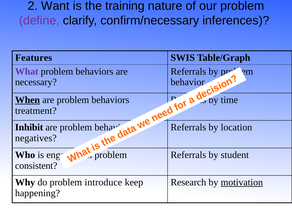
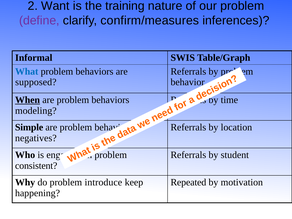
confirm/necessary: confirm/necessary -> confirm/measures (150, 21)
Features: Features -> Informal (34, 58)
What colour: purple -> blue (27, 71)
necessary: necessary -> supposed (36, 82)
treatment: treatment -> modeling (36, 111)
Inhibit: Inhibit -> Simple (29, 127)
Research: Research -> Repeated (188, 182)
motivation underline: present -> none (242, 182)
